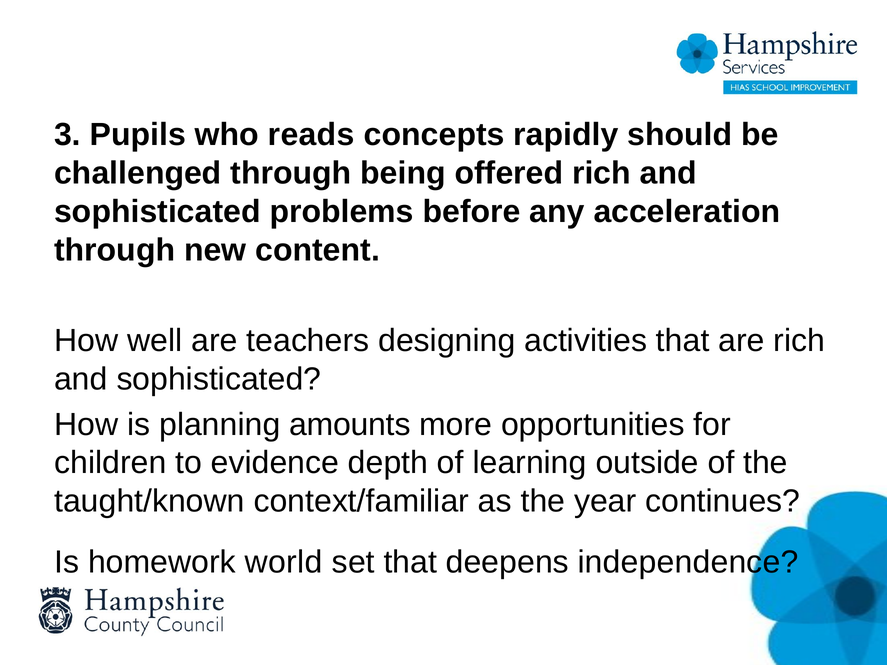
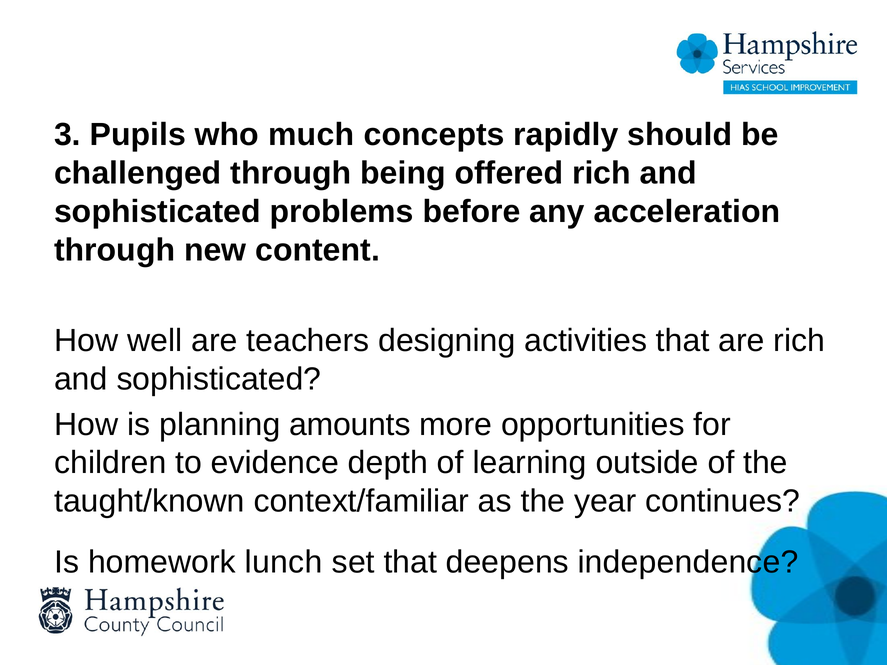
reads: reads -> much (311, 135)
world: world -> lunch (284, 562)
